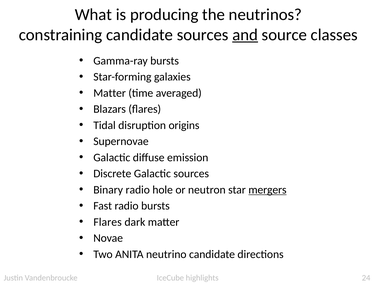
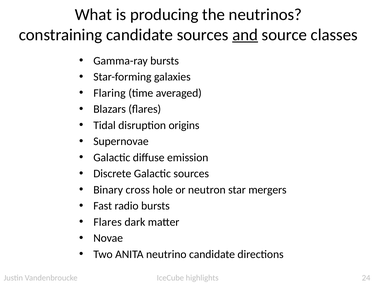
Matter: Matter -> Flaring (110, 93)
Binary radio: radio -> cross (138, 190)
mergers underline: present -> none (267, 190)
